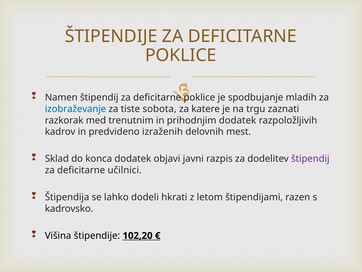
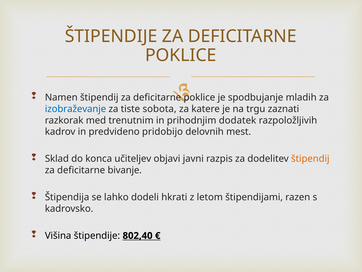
izraženih: izraženih -> pridobijo (162, 132)
konca dodatek: dodatek -> učiteljev (133, 159)
štipendij colour: purple -> orange (310, 159)
učilnici: učilnici -> bivanje (125, 170)
102,20: 102,20 -> 802,40 (138, 235)
